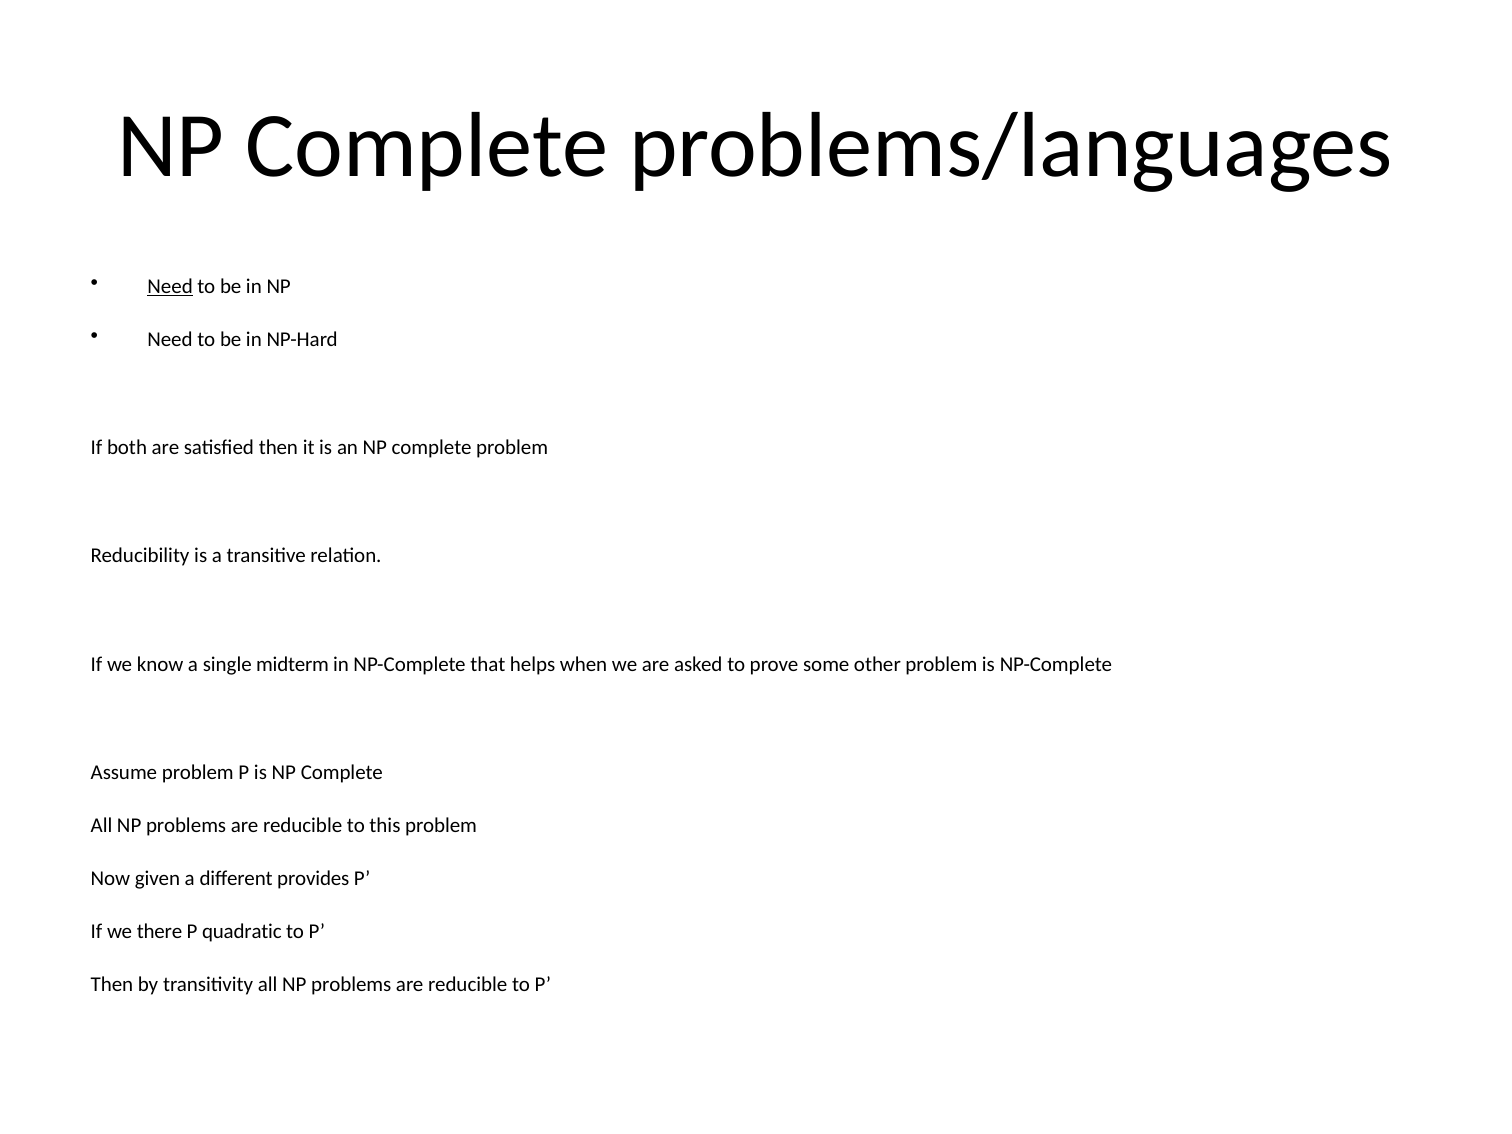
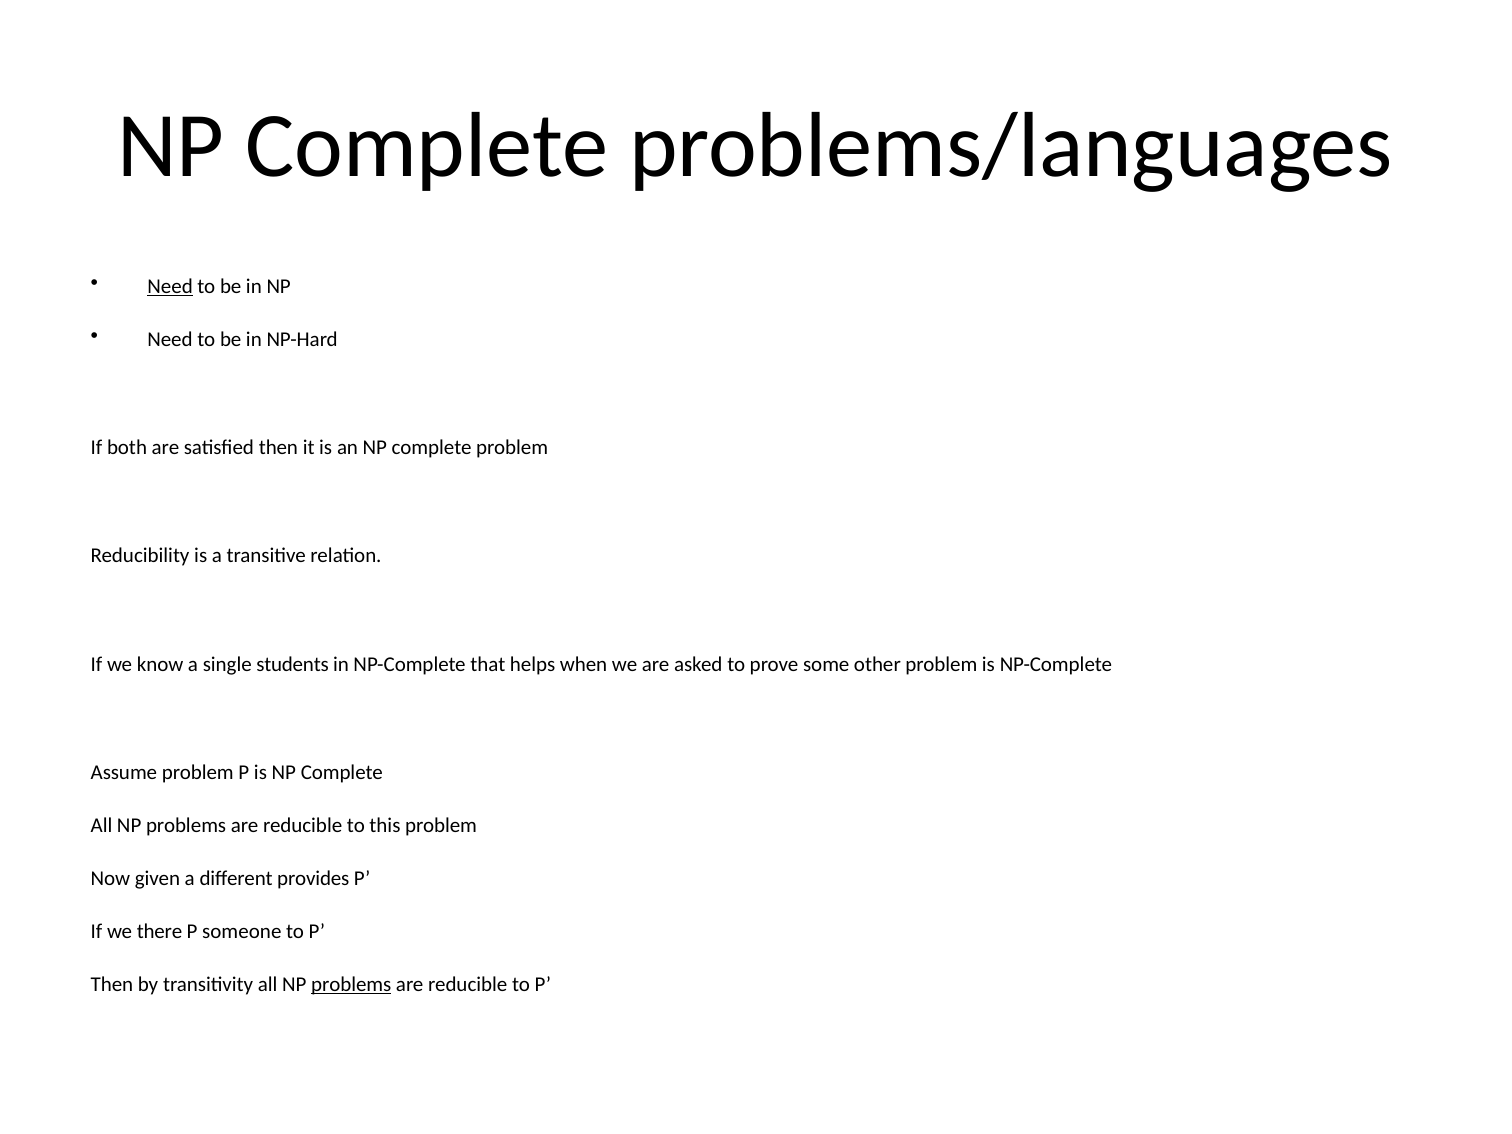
midterm: midterm -> students (293, 664)
quadratic: quadratic -> someone (242, 931)
problems underline: none -> present (351, 984)
